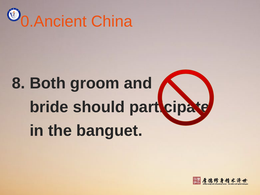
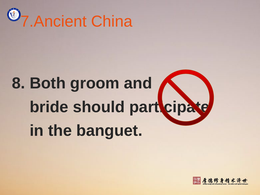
0.Ancient: 0.Ancient -> 7.Ancient (54, 21)
